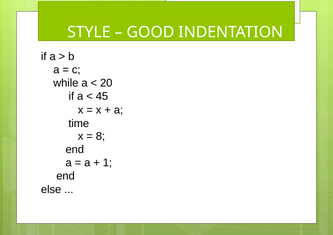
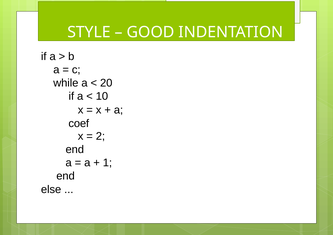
45: 45 -> 10 (102, 96)
time: time -> coef (79, 124)
8: 8 -> 2 (100, 136)
